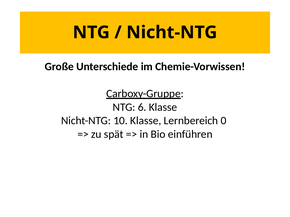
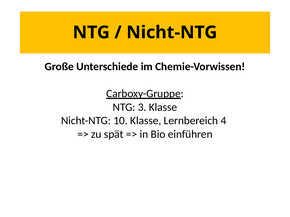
6: 6 -> 3 (142, 107)
0: 0 -> 4 (223, 121)
